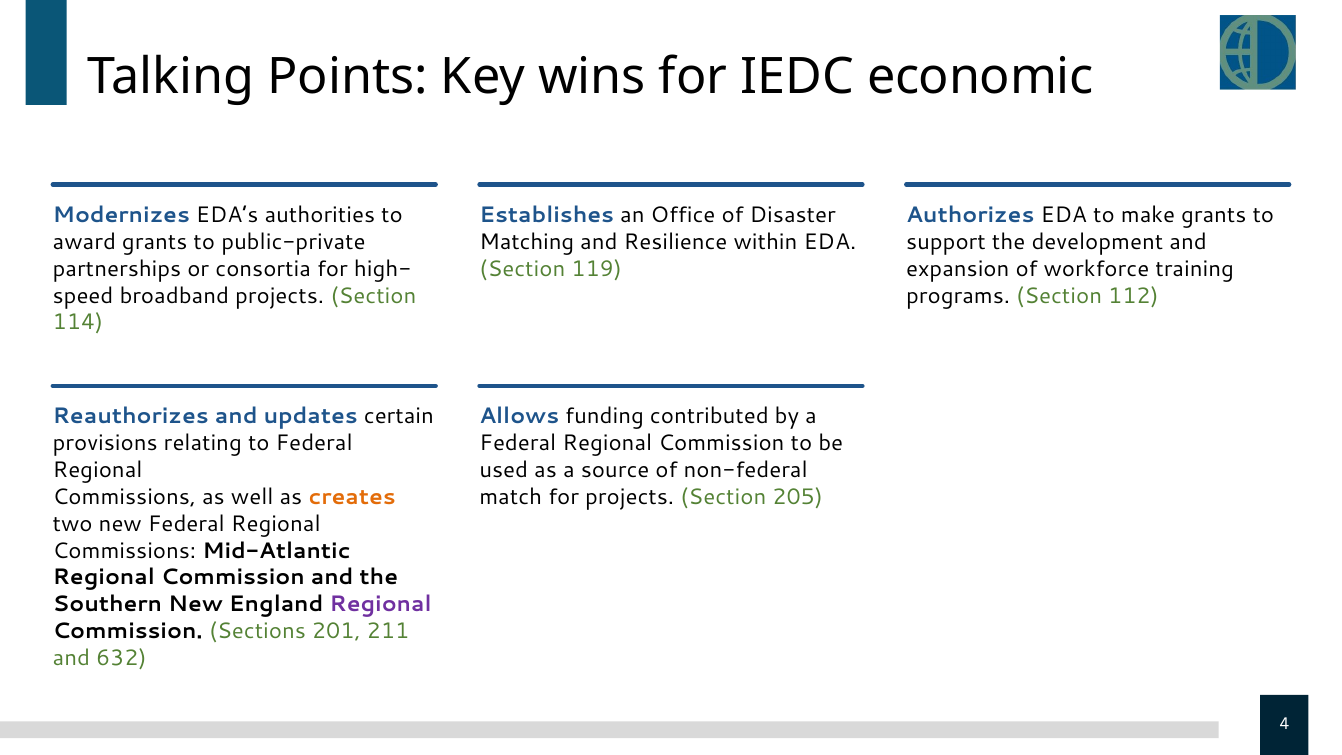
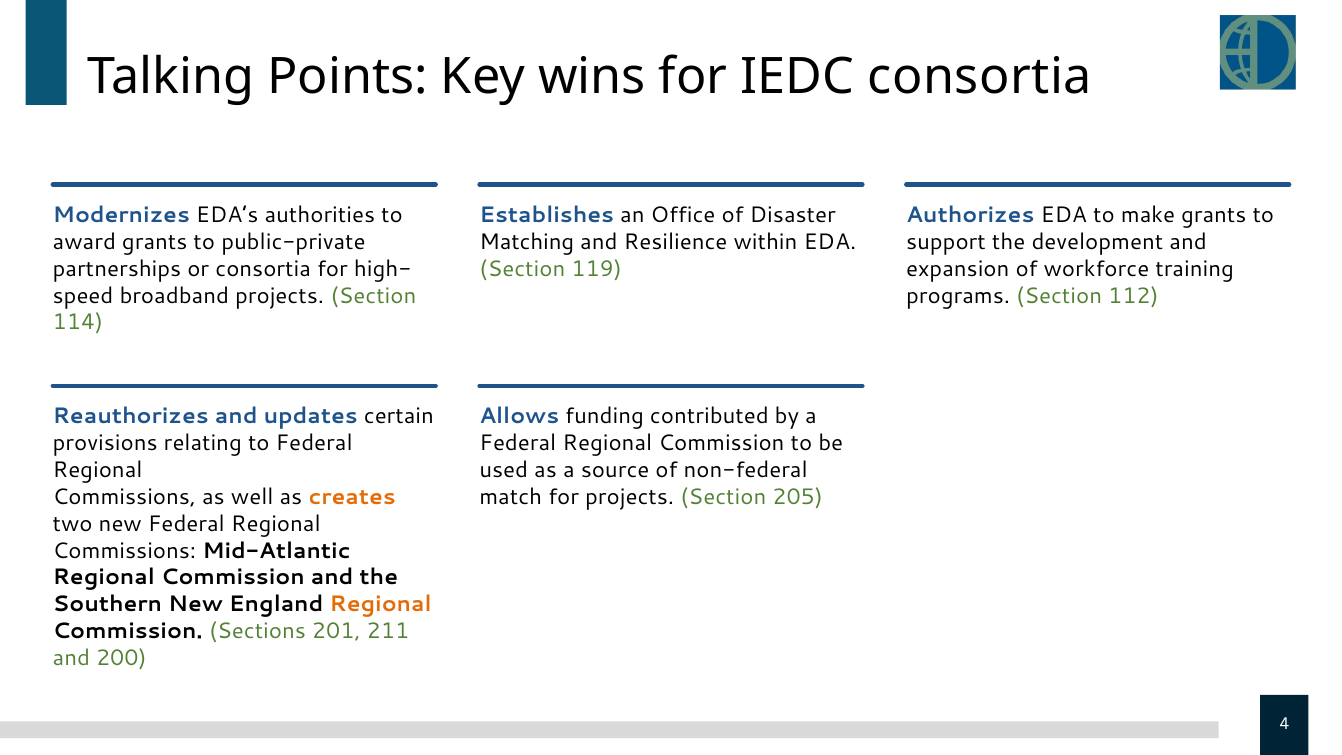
IEDC economic: economic -> consortia (980, 77)
Regional colour: purple -> orange (381, 604)
632: 632 -> 200 (121, 658)
